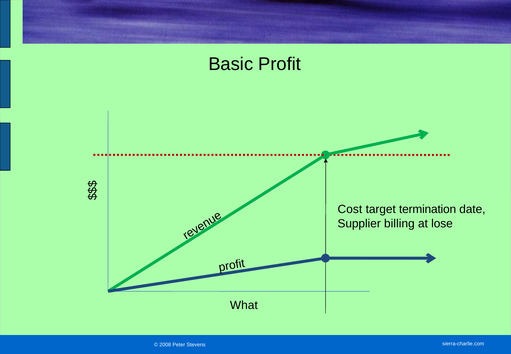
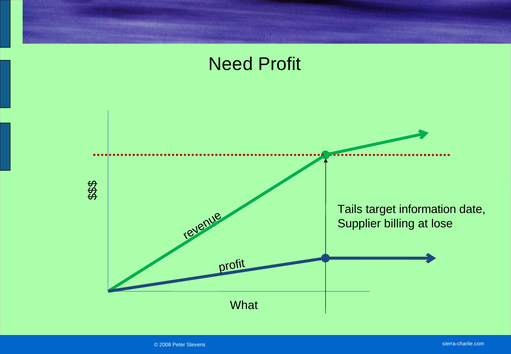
Basic: Basic -> Need (231, 64)
Cost: Cost -> Tails (350, 209)
termination: termination -> information (428, 209)
